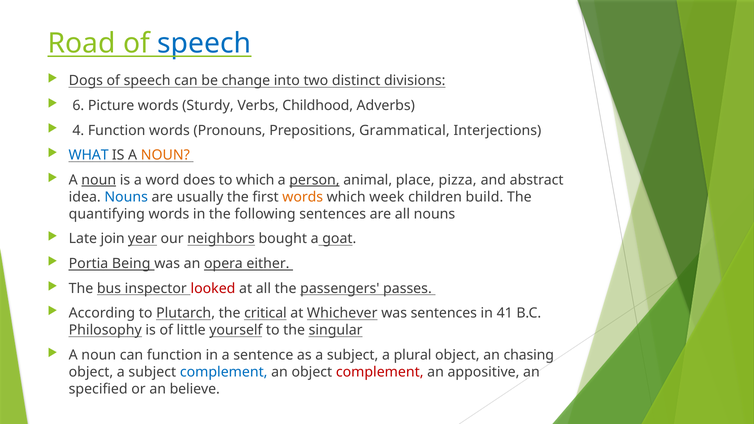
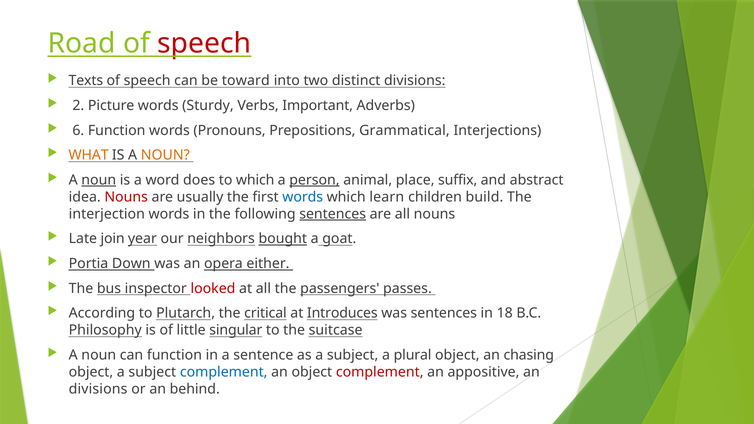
speech colour: blue -> red (204, 44)
Dogs: Dogs -> Texts (86, 81)
change: change -> toward (246, 81)
6: 6 -> 2 (78, 106)
Childhood: Childhood -> Important (318, 106)
4: 4 -> 6 (78, 130)
WHAT colour: blue -> orange (89, 155)
pizza: pizza -> suffix (458, 180)
Nouns colour: blue -> red (126, 197)
words colour: orange -> blue (303, 197)
week: week -> learn (387, 197)
quantifying: quantifying -> interjection (107, 214)
sentences underline: none -> present (333, 214)
bought underline: none -> present (283, 239)
Being: Being -> Down (131, 264)
Whichever: Whichever -> Introduces (342, 313)
41: 41 -> 18 (505, 313)
yourself: yourself -> singular (236, 330)
singular: singular -> suitcase (336, 330)
specified: specified -> divisions (98, 389)
believe: believe -> behind (195, 389)
